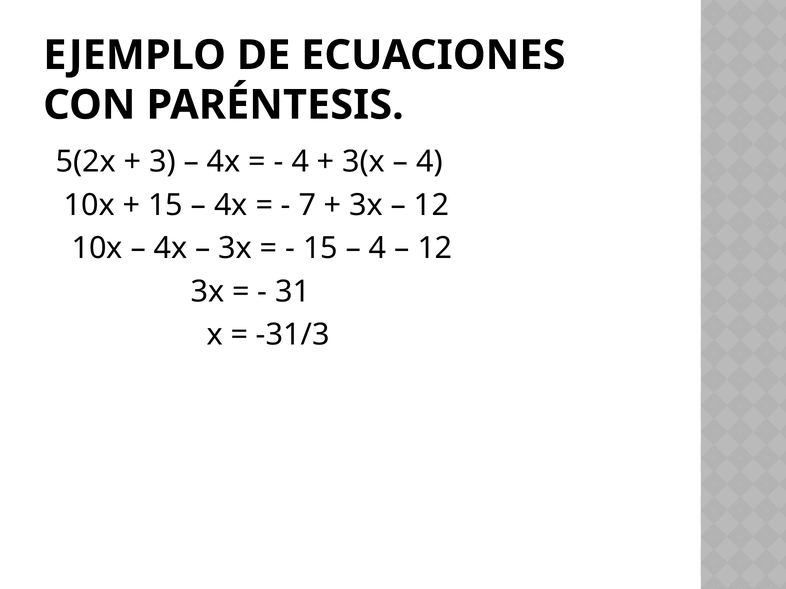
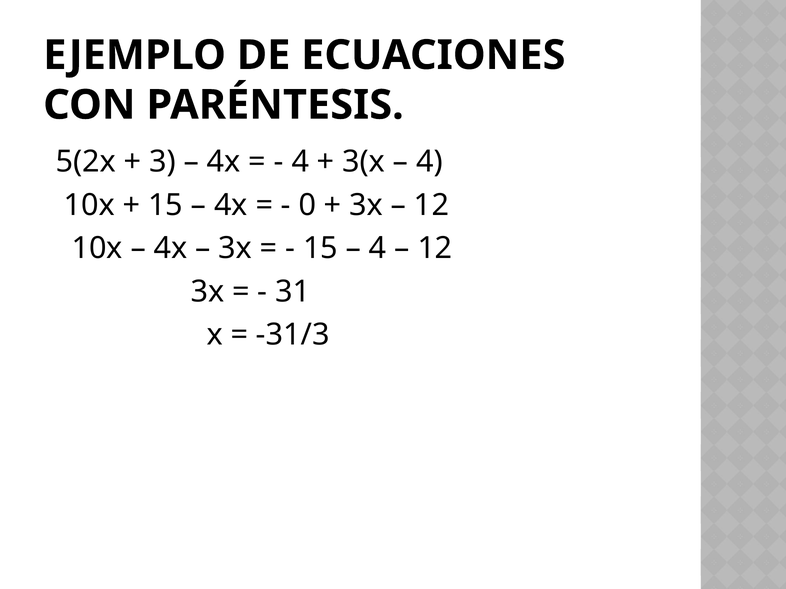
7: 7 -> 0 (307, 205)
